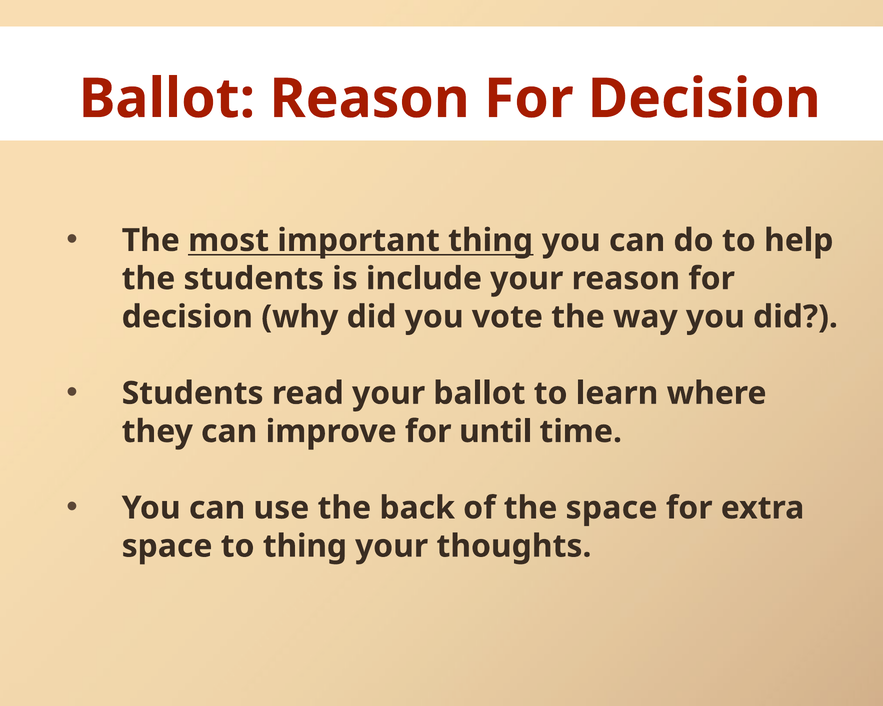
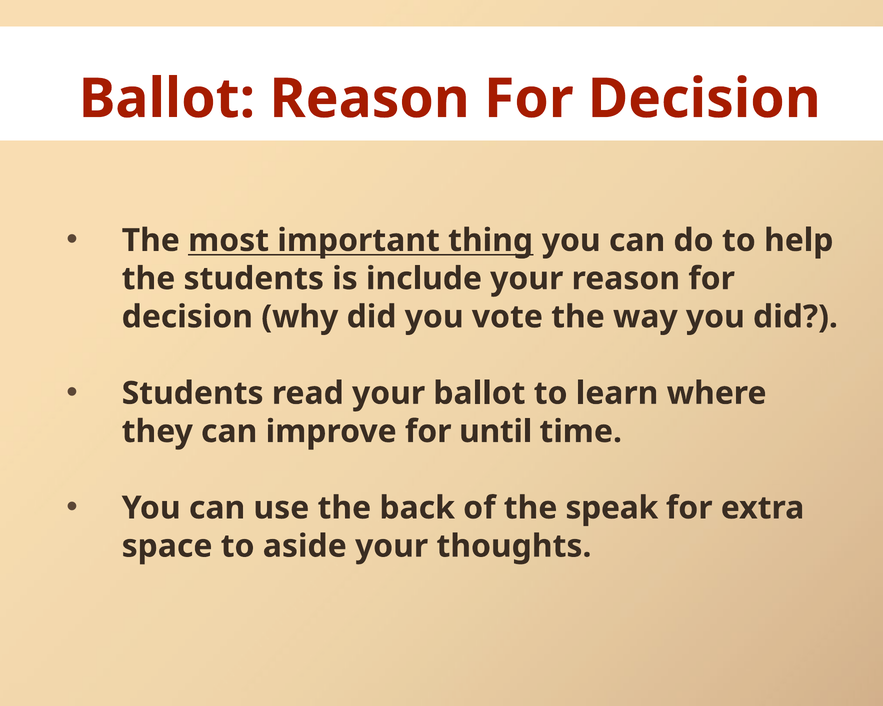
the space: space -> speak (612, 508)
to thing: thing -> aside (305, 546)
